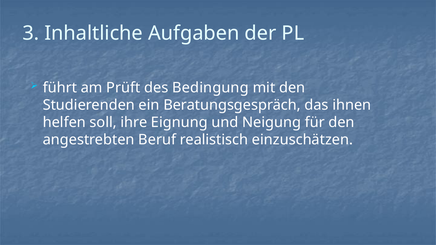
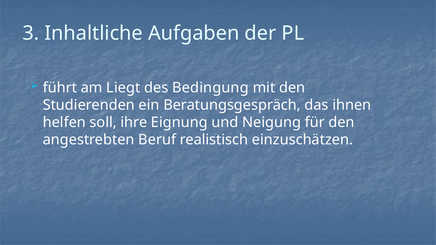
Prüft: Prüft -> Liegt (123, 88)
